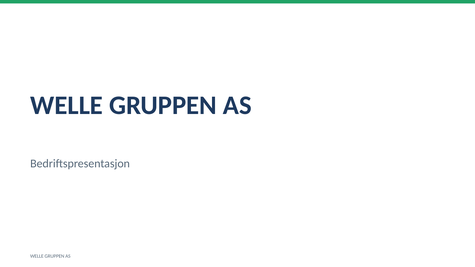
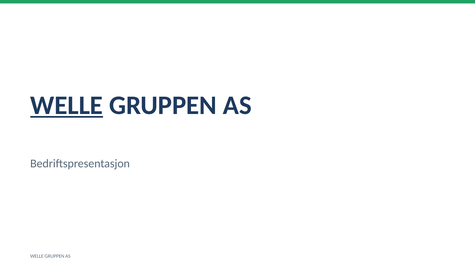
WELLE underline: none -> present (67, 105)
